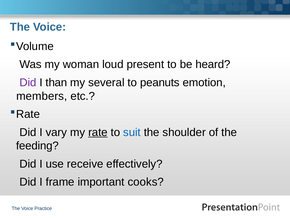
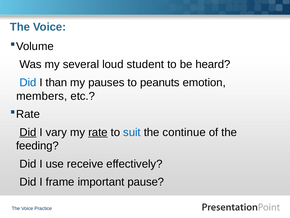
woman: woman -> several (81, 64)
present: present -> student (145, 64)
Did colour: purple -> blue (28, 82)
several: several -> pauses (106, 82)
Did underline: none -> present (28, 132)
shoulder: shoulder -> continue (184, 132)
cooks: cooks -> pause (146, 182)
